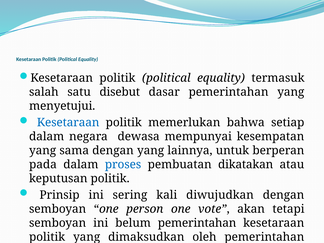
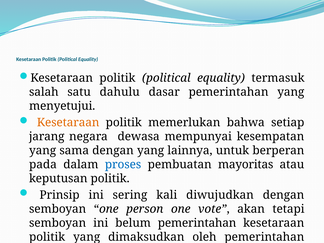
disebut: disebut -> dahulu (120, 92)
Kesetaraan colour: blue -> orange (68, 122)
dalam: dalam -> jarang (47, 136)
dikatakan: dikatakan -> mayoritas (246, 165)
